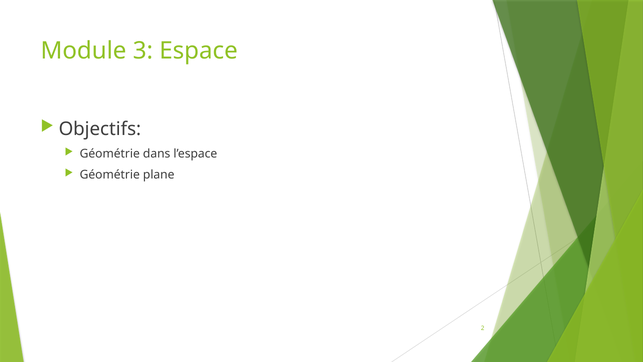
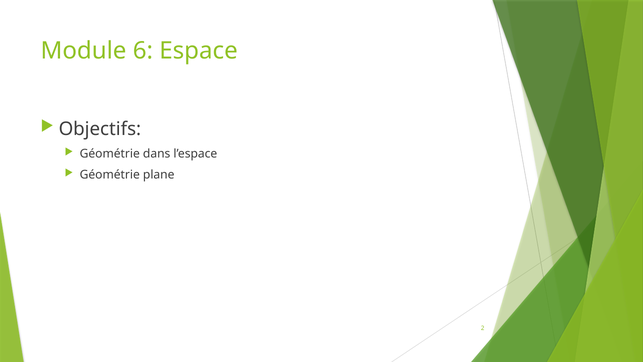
3: 3 -> 6 (143, 51)
